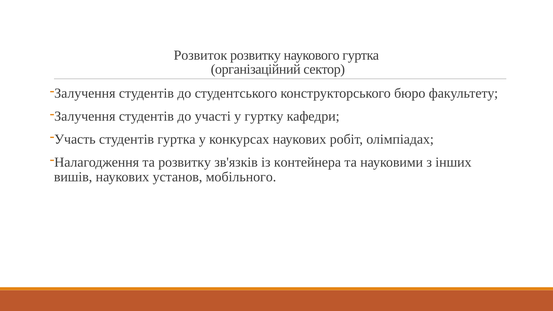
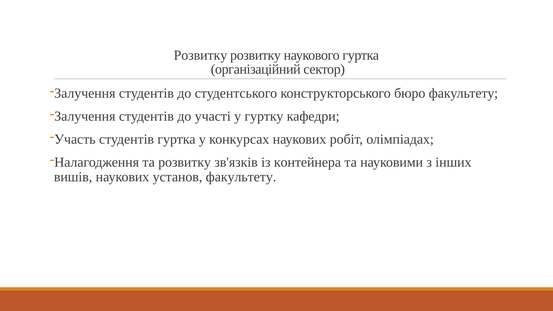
Розвиток: Розвиток -> Розвитку (200, 55)
установ мобільного: мобільного -> факультету (241, 177)
